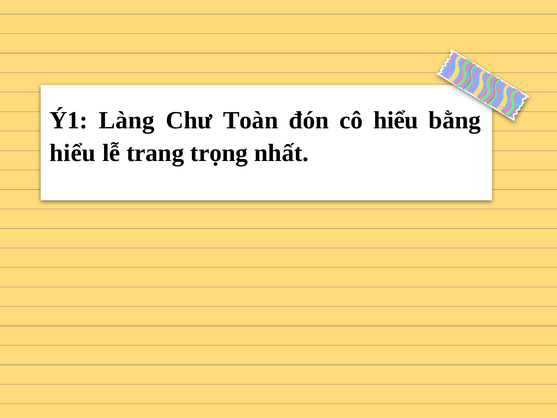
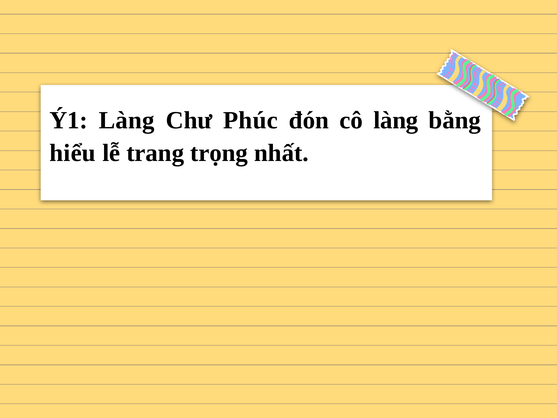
Toàn: Toàn -> Phúc (250, 120)
cô hiểu: hiểu -> làng (396, 120)
